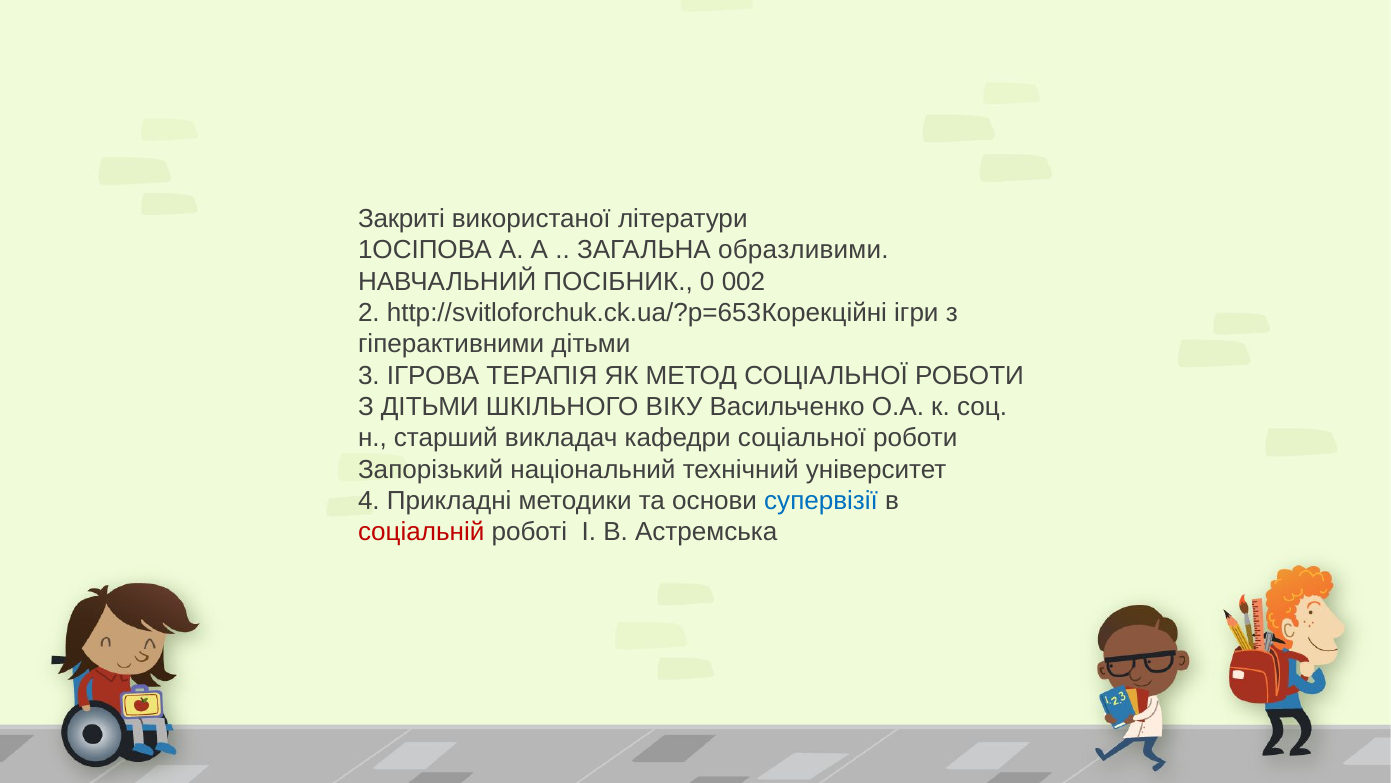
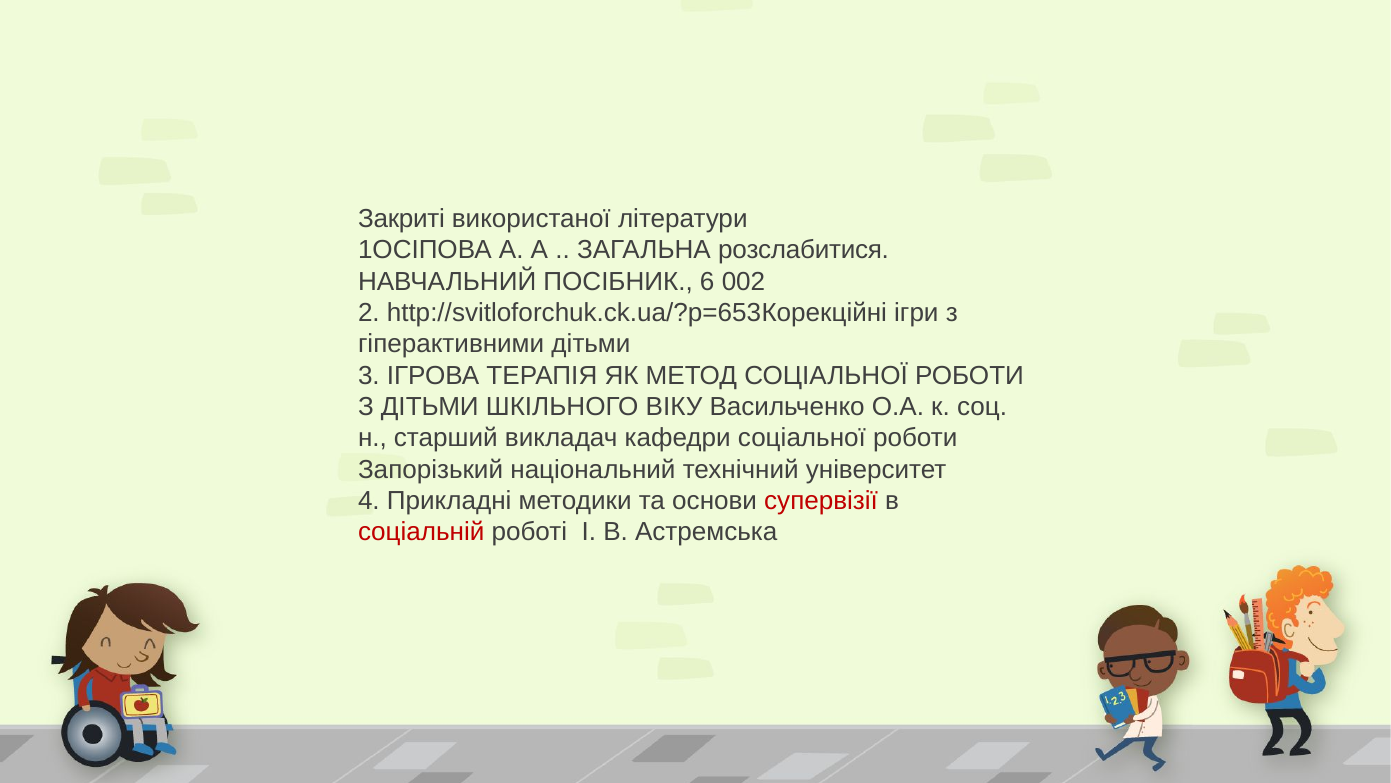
образливими: образливими -> розслабитися (804, 250)
0: 0 -> 6 (707, 281)
супервізії colour: blue -> red (821, 501)
